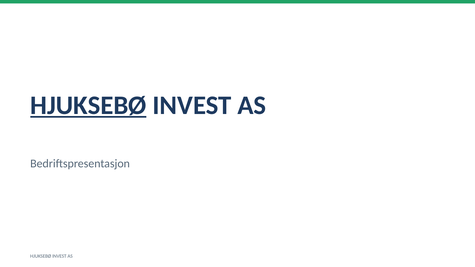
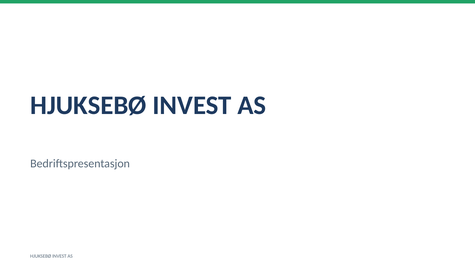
HJUKSEBØ underline: present -> none (88, 105)
